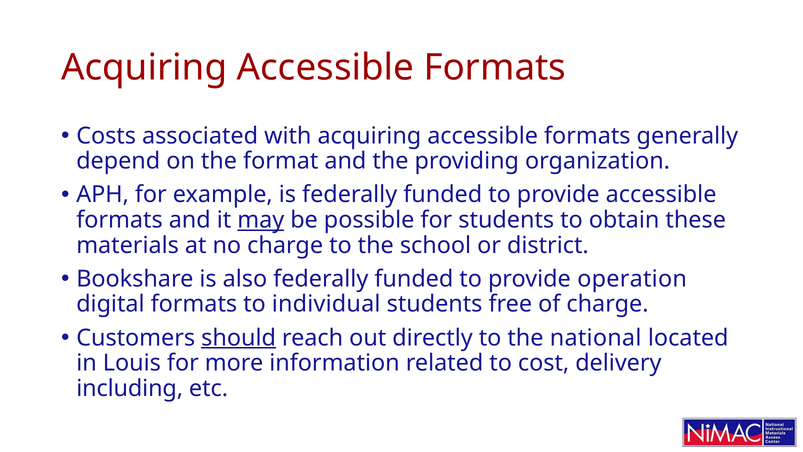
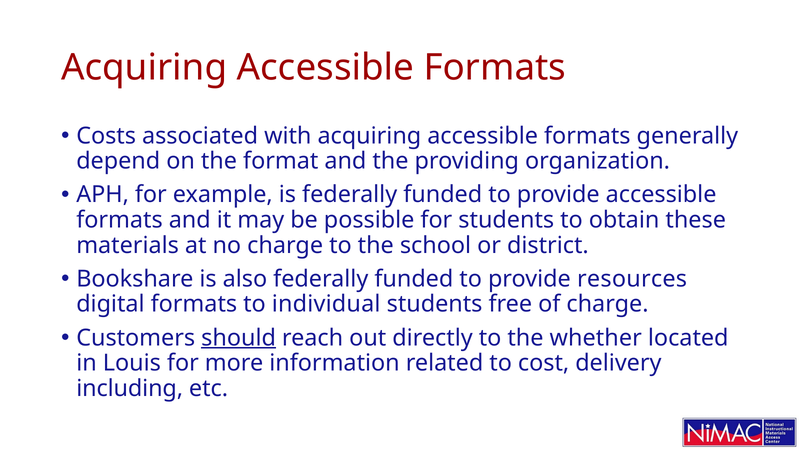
may underline: present -> none (261, 220)
operation: operation -> resources (632, 279)
national: national -> whether (596, 338)
